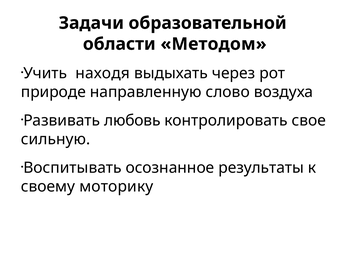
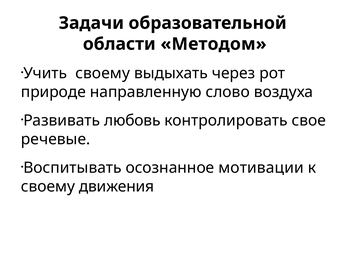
Учить находя: находя -> своему (103, 73)
сильную: сильную -> речевые (56, 139)
результаты: результаты -> мотивации (261, 168)
моторику: моторику -> движения (117, 187)
